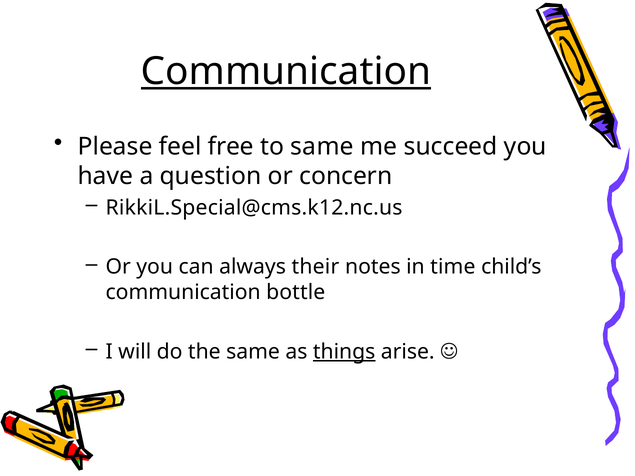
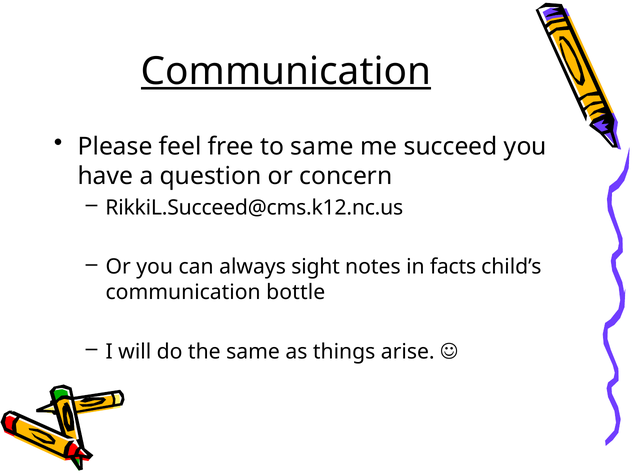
RikkiL.Special@cms.k12.nc.us: RikkiL.Special@cms.k12.nc.us -> RikkiL.Succeed@cms.k12.nc.us (254, 208)
their: their -> sight (316, 267)
time: time -> facts (453, 267)
things underline: present -> none (344, 352)
